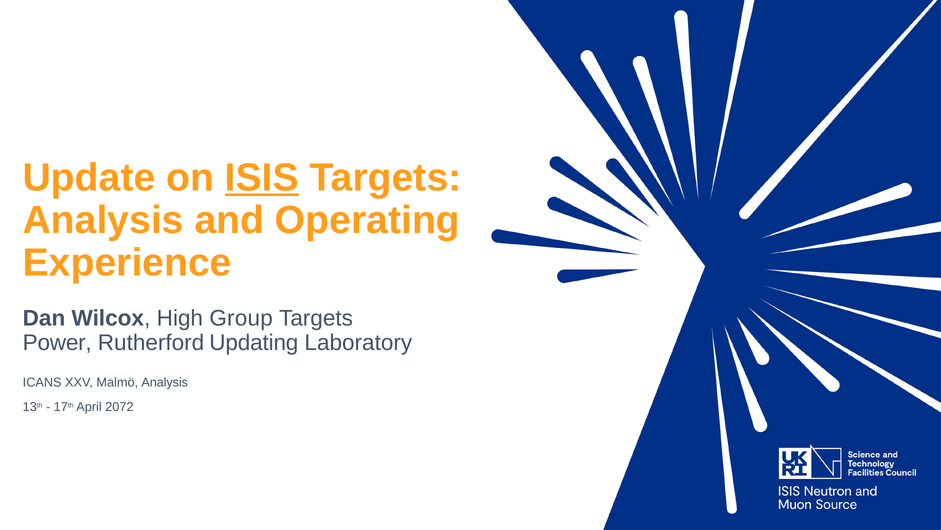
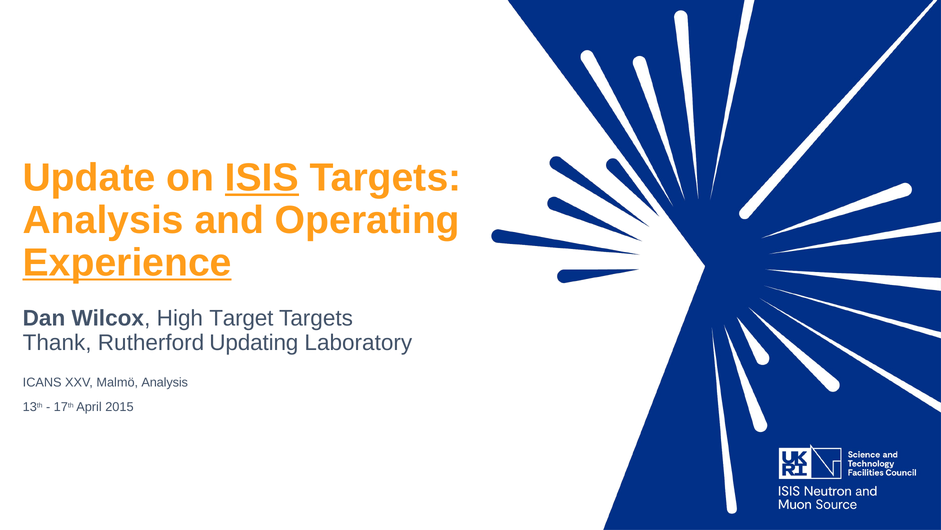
Experience underline: none -> present (127, 262)
Group: Group -> Target (241, 318)
Power: Power -> Thank (57, 342)
2072: 2072 -> 2015 (119, 407)
